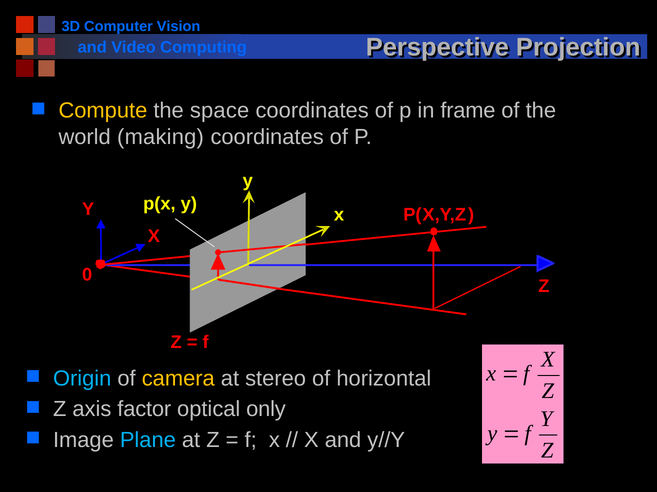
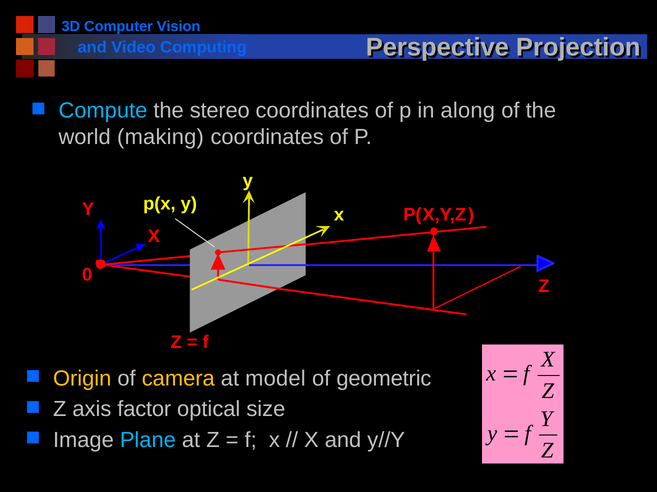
Compute colour: yellow -> light blue (103, 111)
space: space -> stereo (220, 111)
frame: frame -> along (468, 111)
Origin colour: light blue -> yellow (82, 379)
stereo: stereo -> model (275, 379)
horizontal: horizontal -> geometric (384, 379)
only: only -> size (266, 410)
